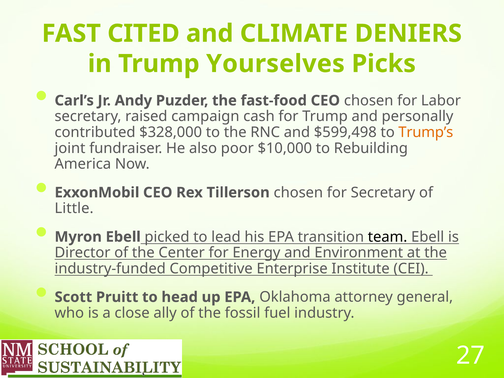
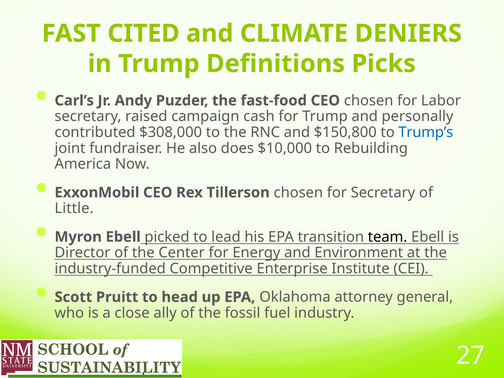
Yourselves: Yourselves -> Definitions (276, 64)
$328,000: $328,000 -> $308,000 (171, 132)
$599,498: $599,498 -> $150,800 (345, 132)
Trump’s colour: orange -> blue (426, 132)
poor: poor -> does (237, 148)
